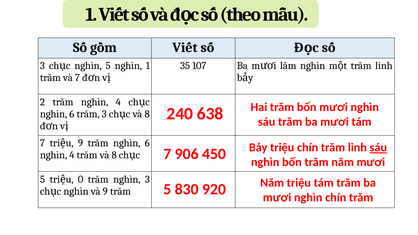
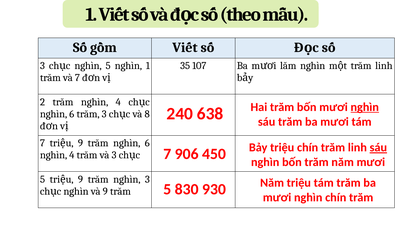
nghìn underline: none -> present (365, 107)
trăm và 8: 8 -> 3 (114, 155)
0: 0 -> 9 (80, 179)
920: 920 -> 930 (214, 190)
